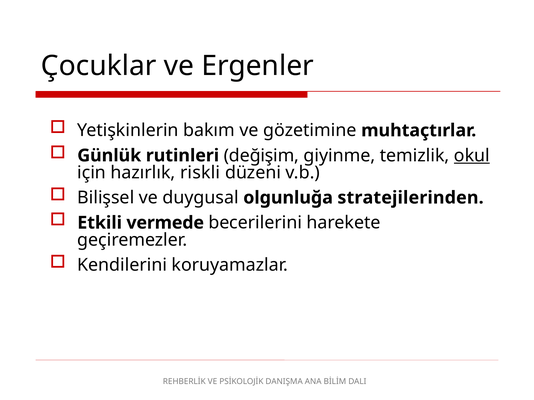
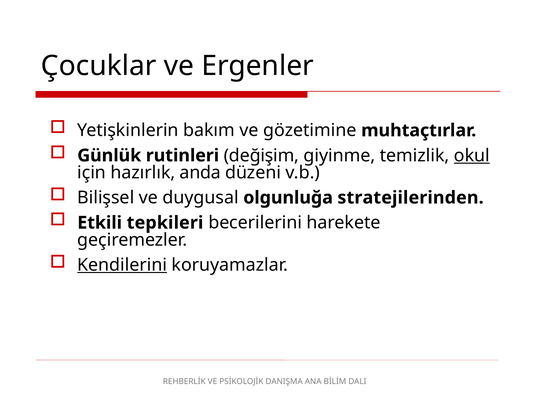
riskli: riskli -> anda (200, 173)
vermede: vermede -> tepkileri (165, 223)
Kendilerini underline: none -> present (122, 265)
